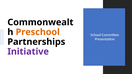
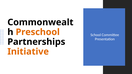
Initiative colour: purple -> orange (28, 52)
